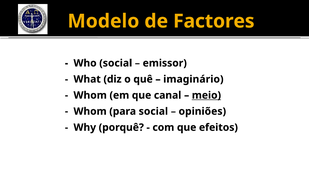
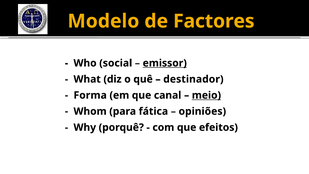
emissor underline: none -> present (165, 63)
imaginário: imaginário -> destinador (193, 79)
Whom: Whom -> Forma (90, 95)
para social: social -> fática (153, 111)
